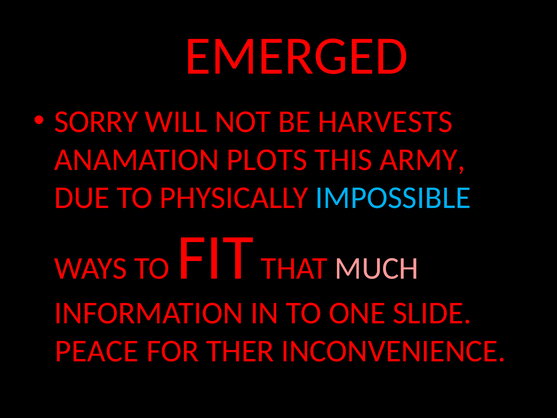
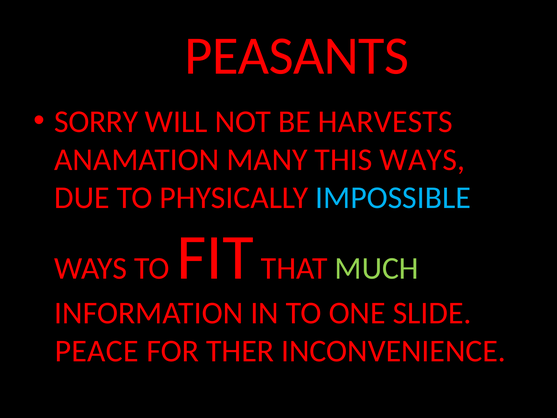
EMERGED: EMERGED -> PEASANTS (297, 56)
PLOTS: PLOTS -> MANY (267, 160)
THIS ARMY: ARMY -> WAYS (422, 160)
MUCH colour: pink -> light green (377, 268)
